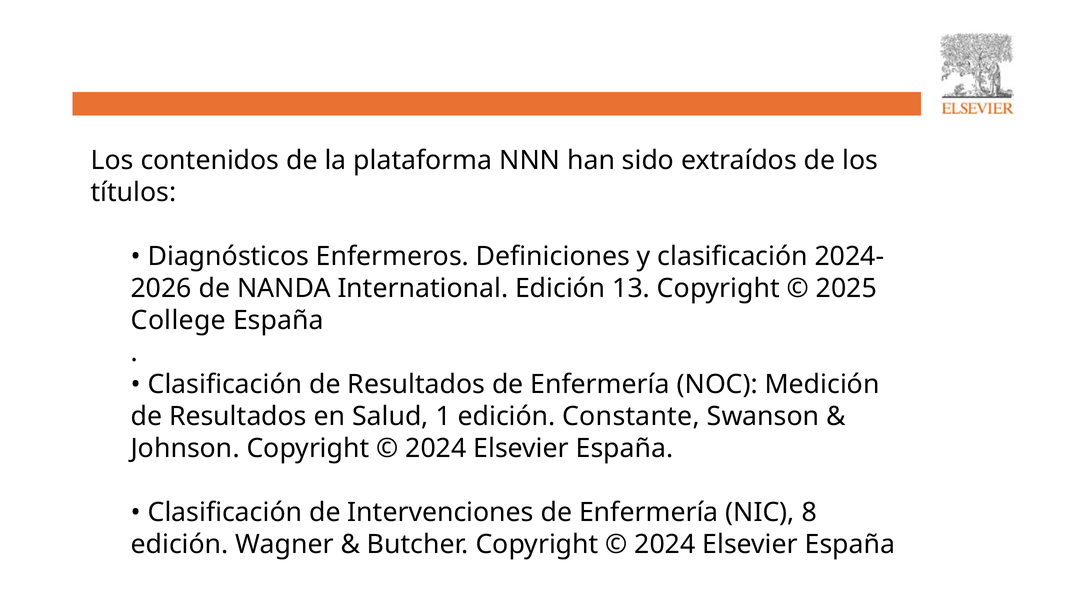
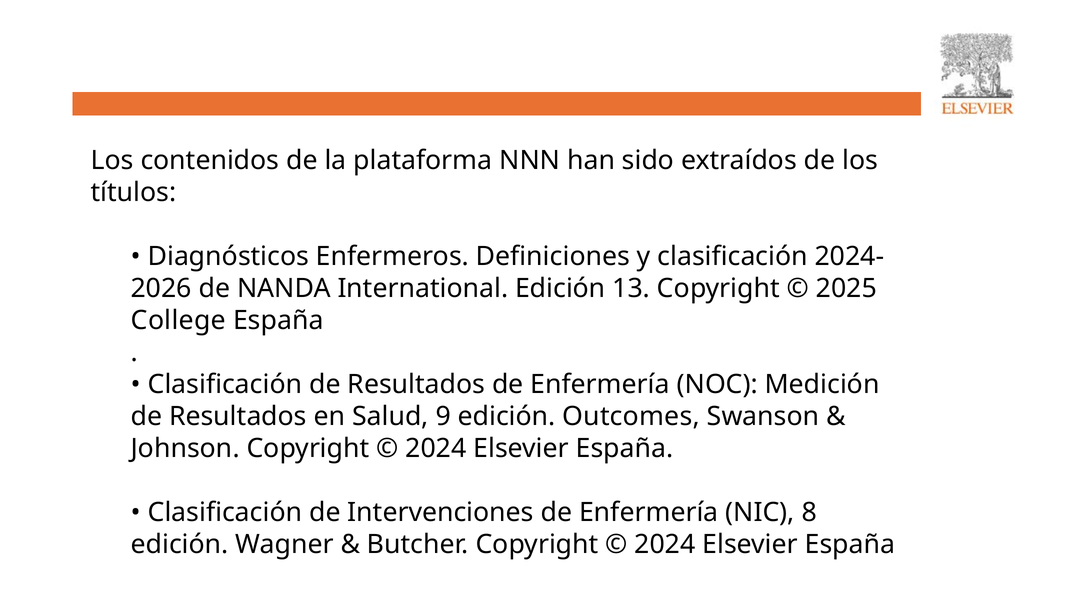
1: 1 -> 9 (443, 416)
Constante: Constante -> Outcomes (631, 416)
